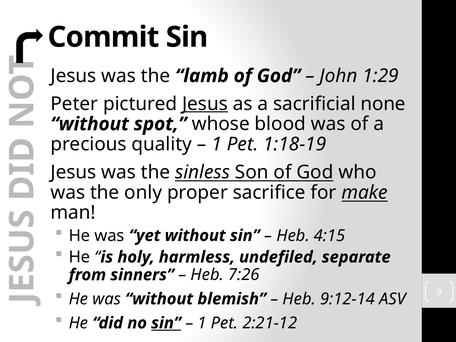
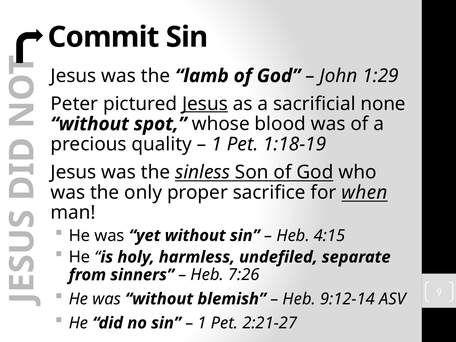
make: make -> when (365, 192)
sin underline: present -> none (166, 323)
2:21-12: 2:21-12 -> 2:21-27 (270, 323)
